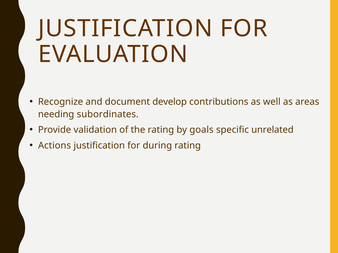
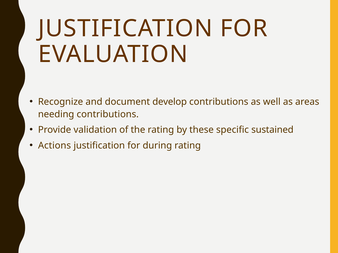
needing subordinates: subordinates -> contributions (108, 114)
goals: goals -> these (202, 130)
unrelated: unrelated -> sustained (272, 130)
